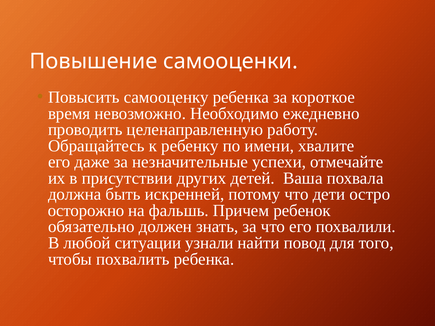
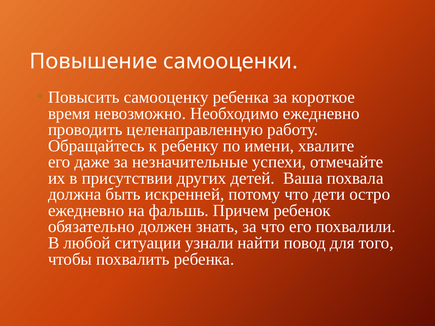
осторожно: осторожно -> ежедневно (86, 211)
